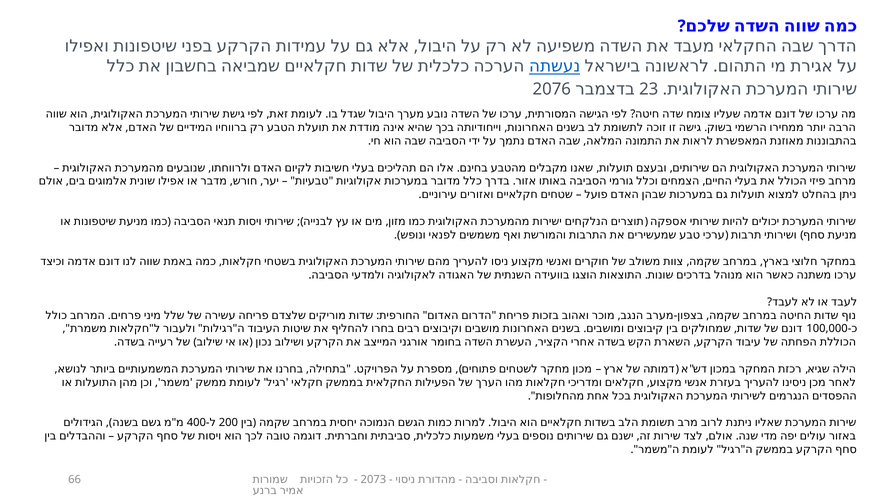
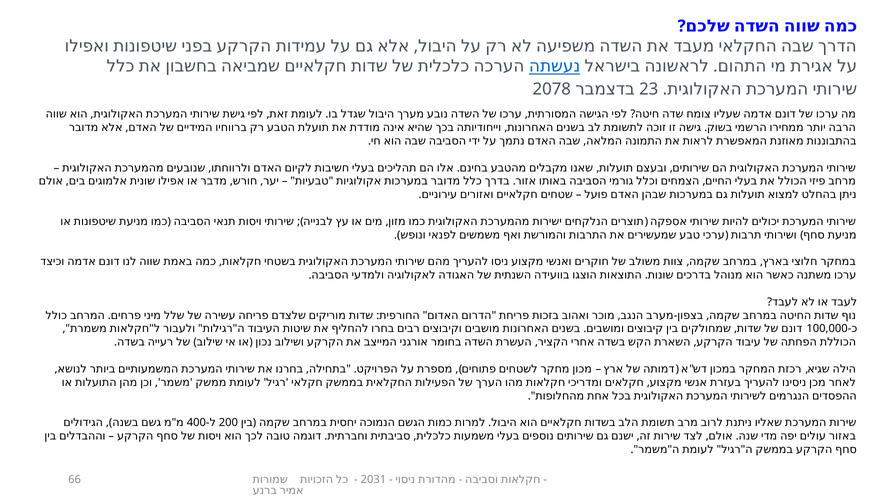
2076: 2076 -> 2078 (552, 89)
2073: 2073 -> 2031 (373, 480)
